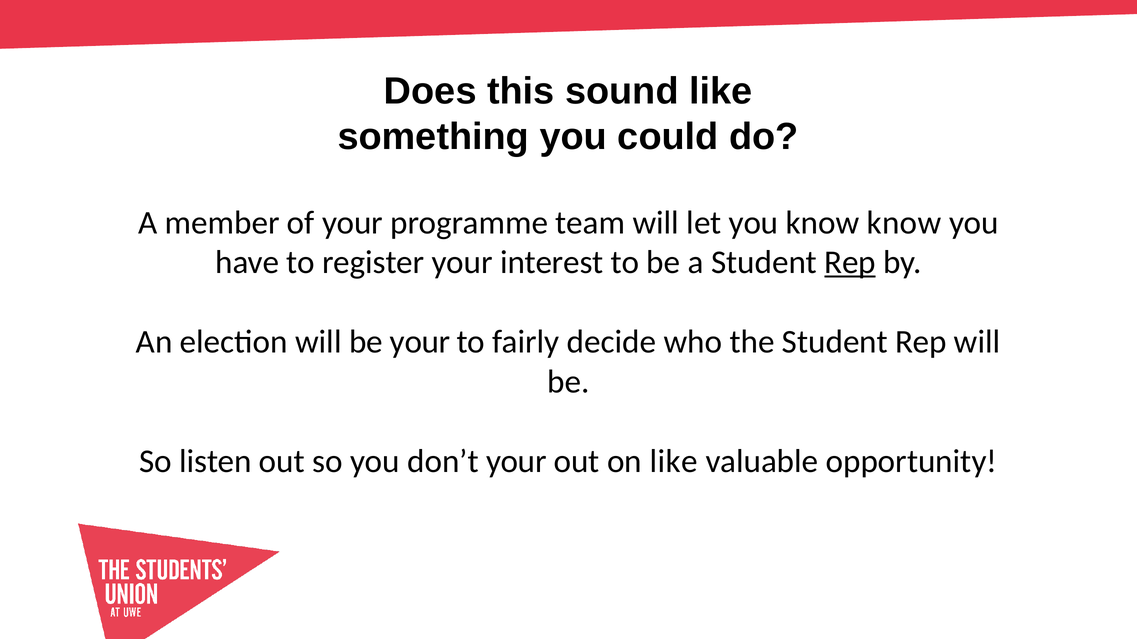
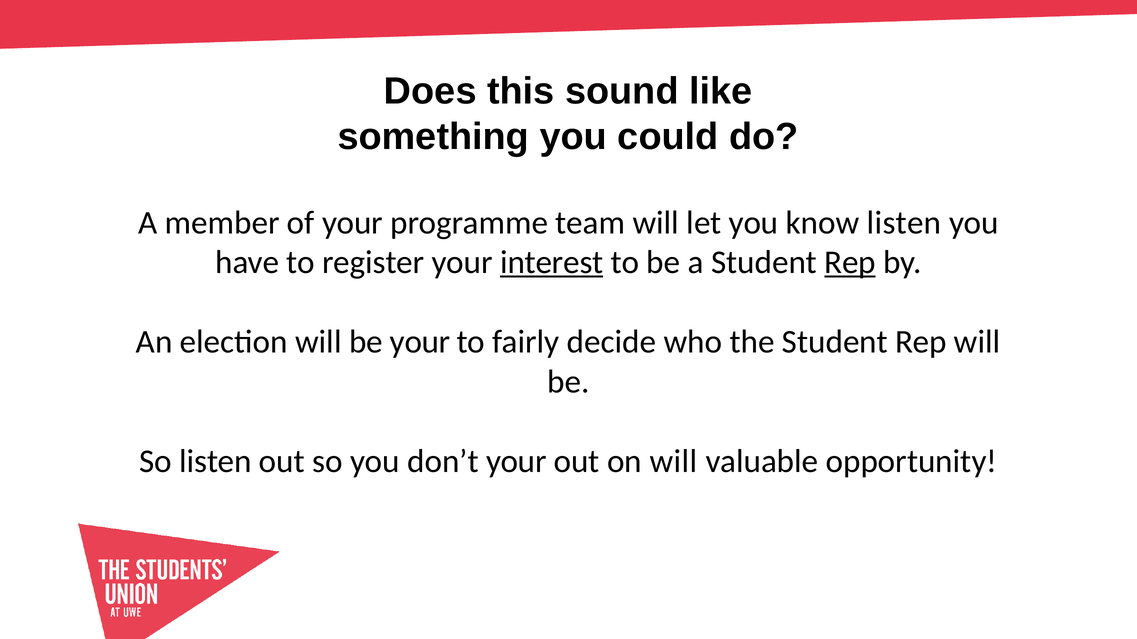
know know: know -> listen (904, 223)
interest underline: none -> present (552, 263)
on like: like -> will (674, 462)
